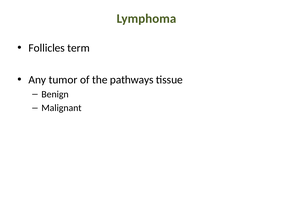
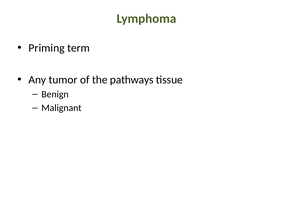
Follicles: Follicles -> Priming (47, 48)
